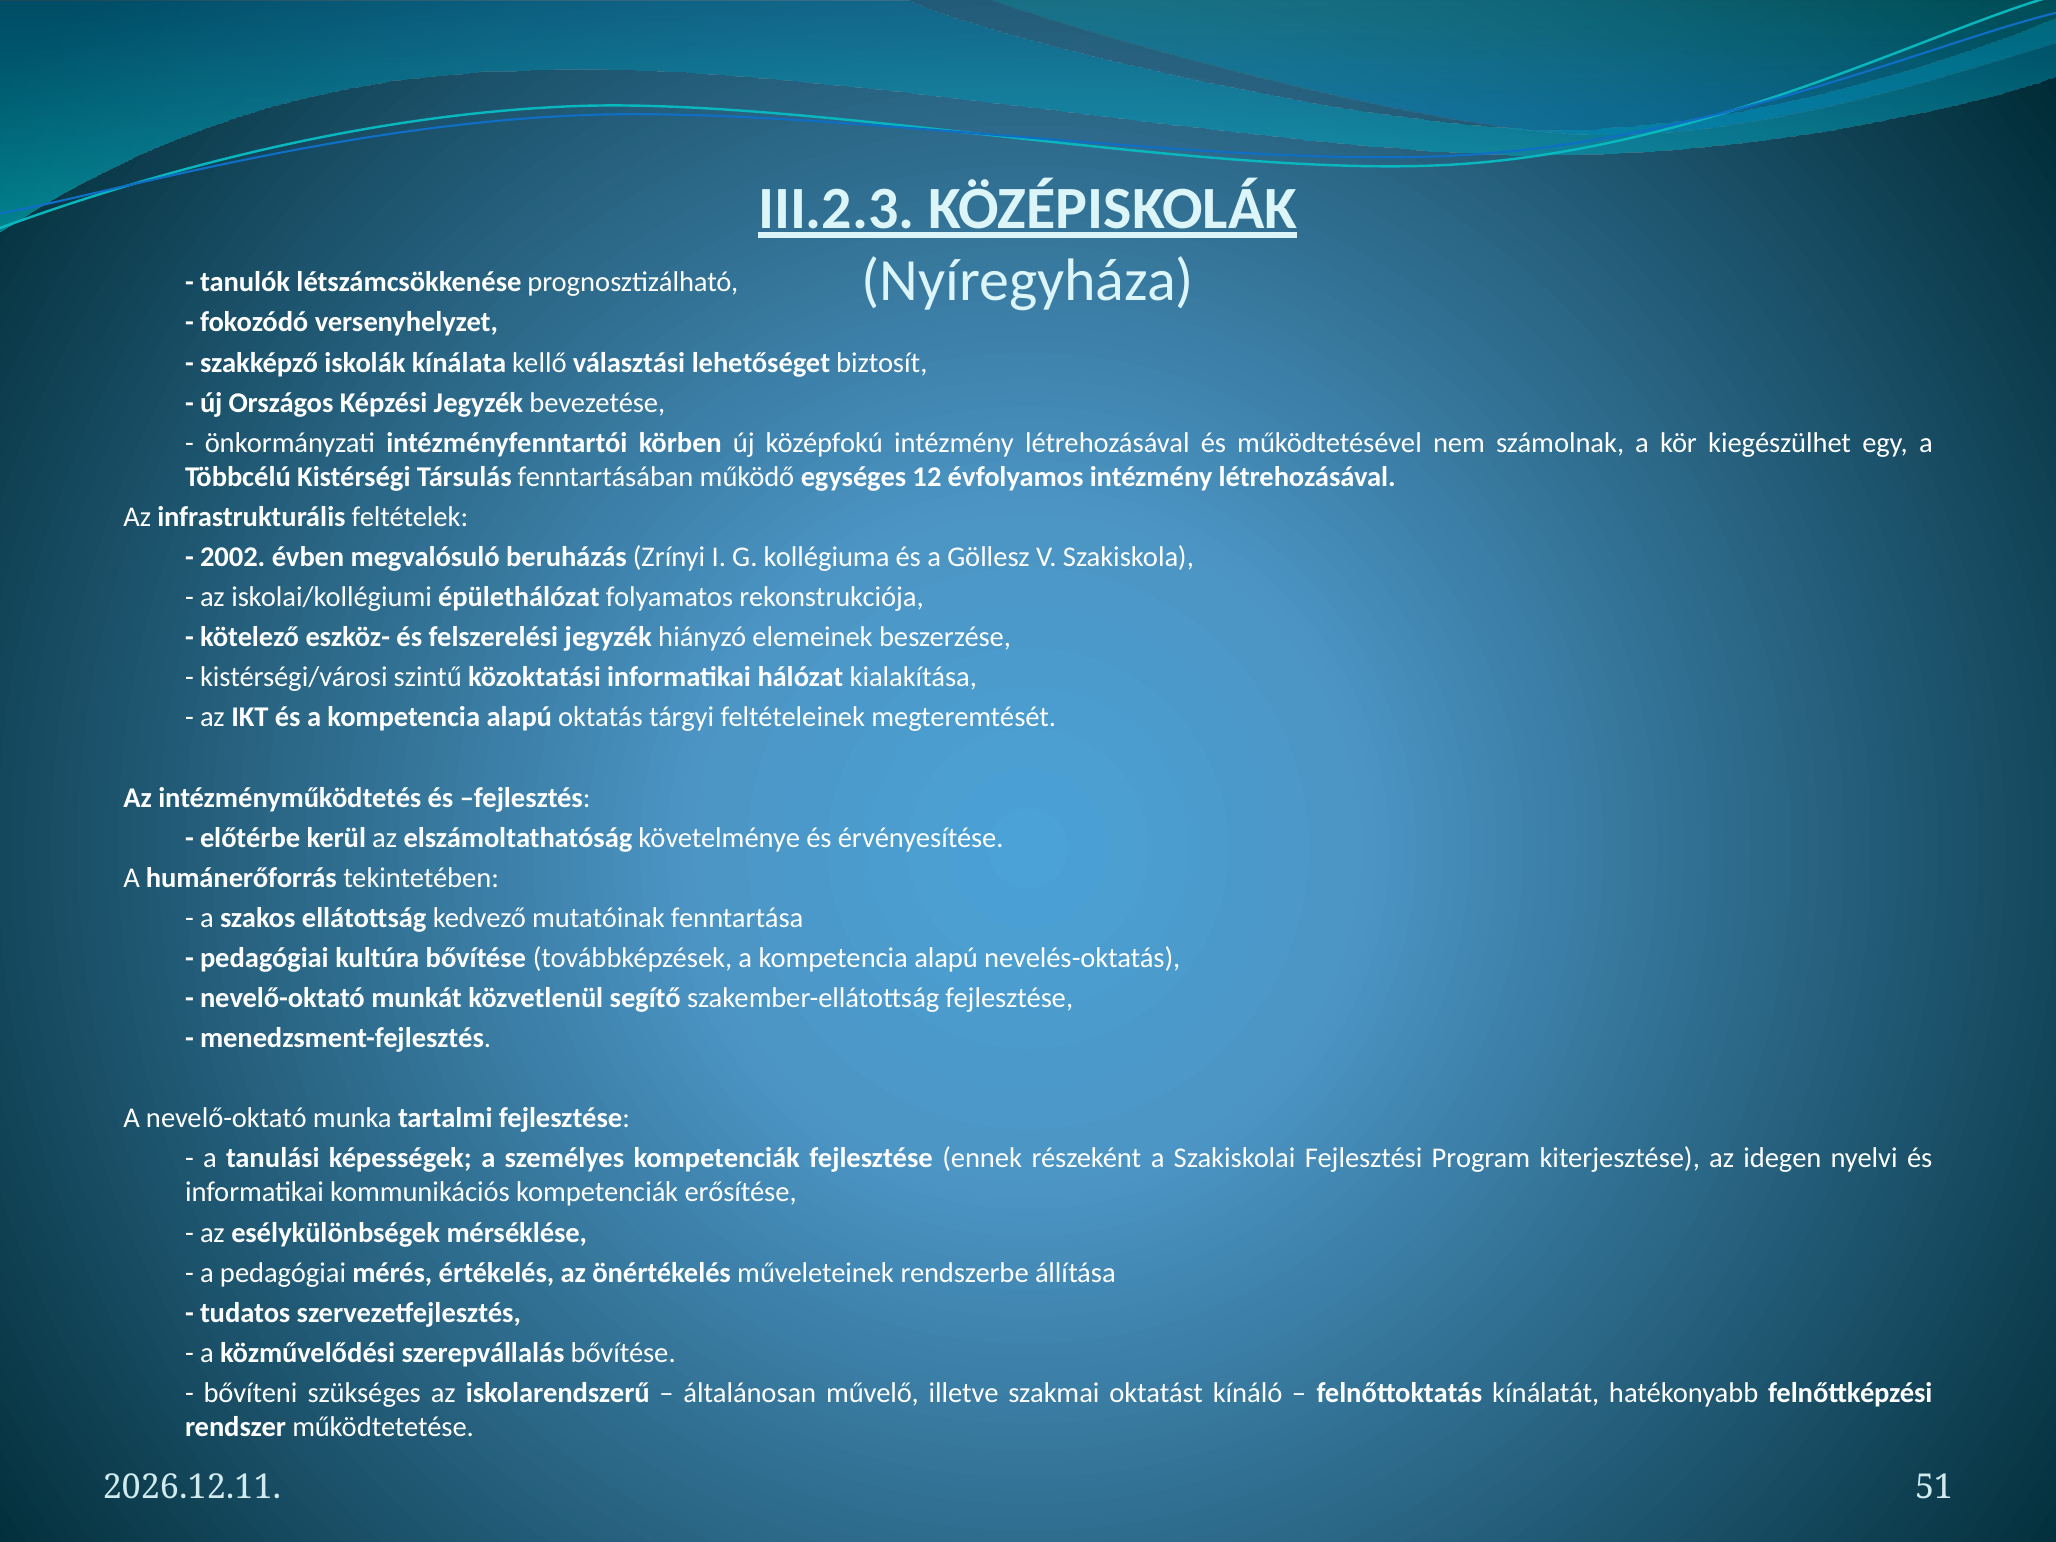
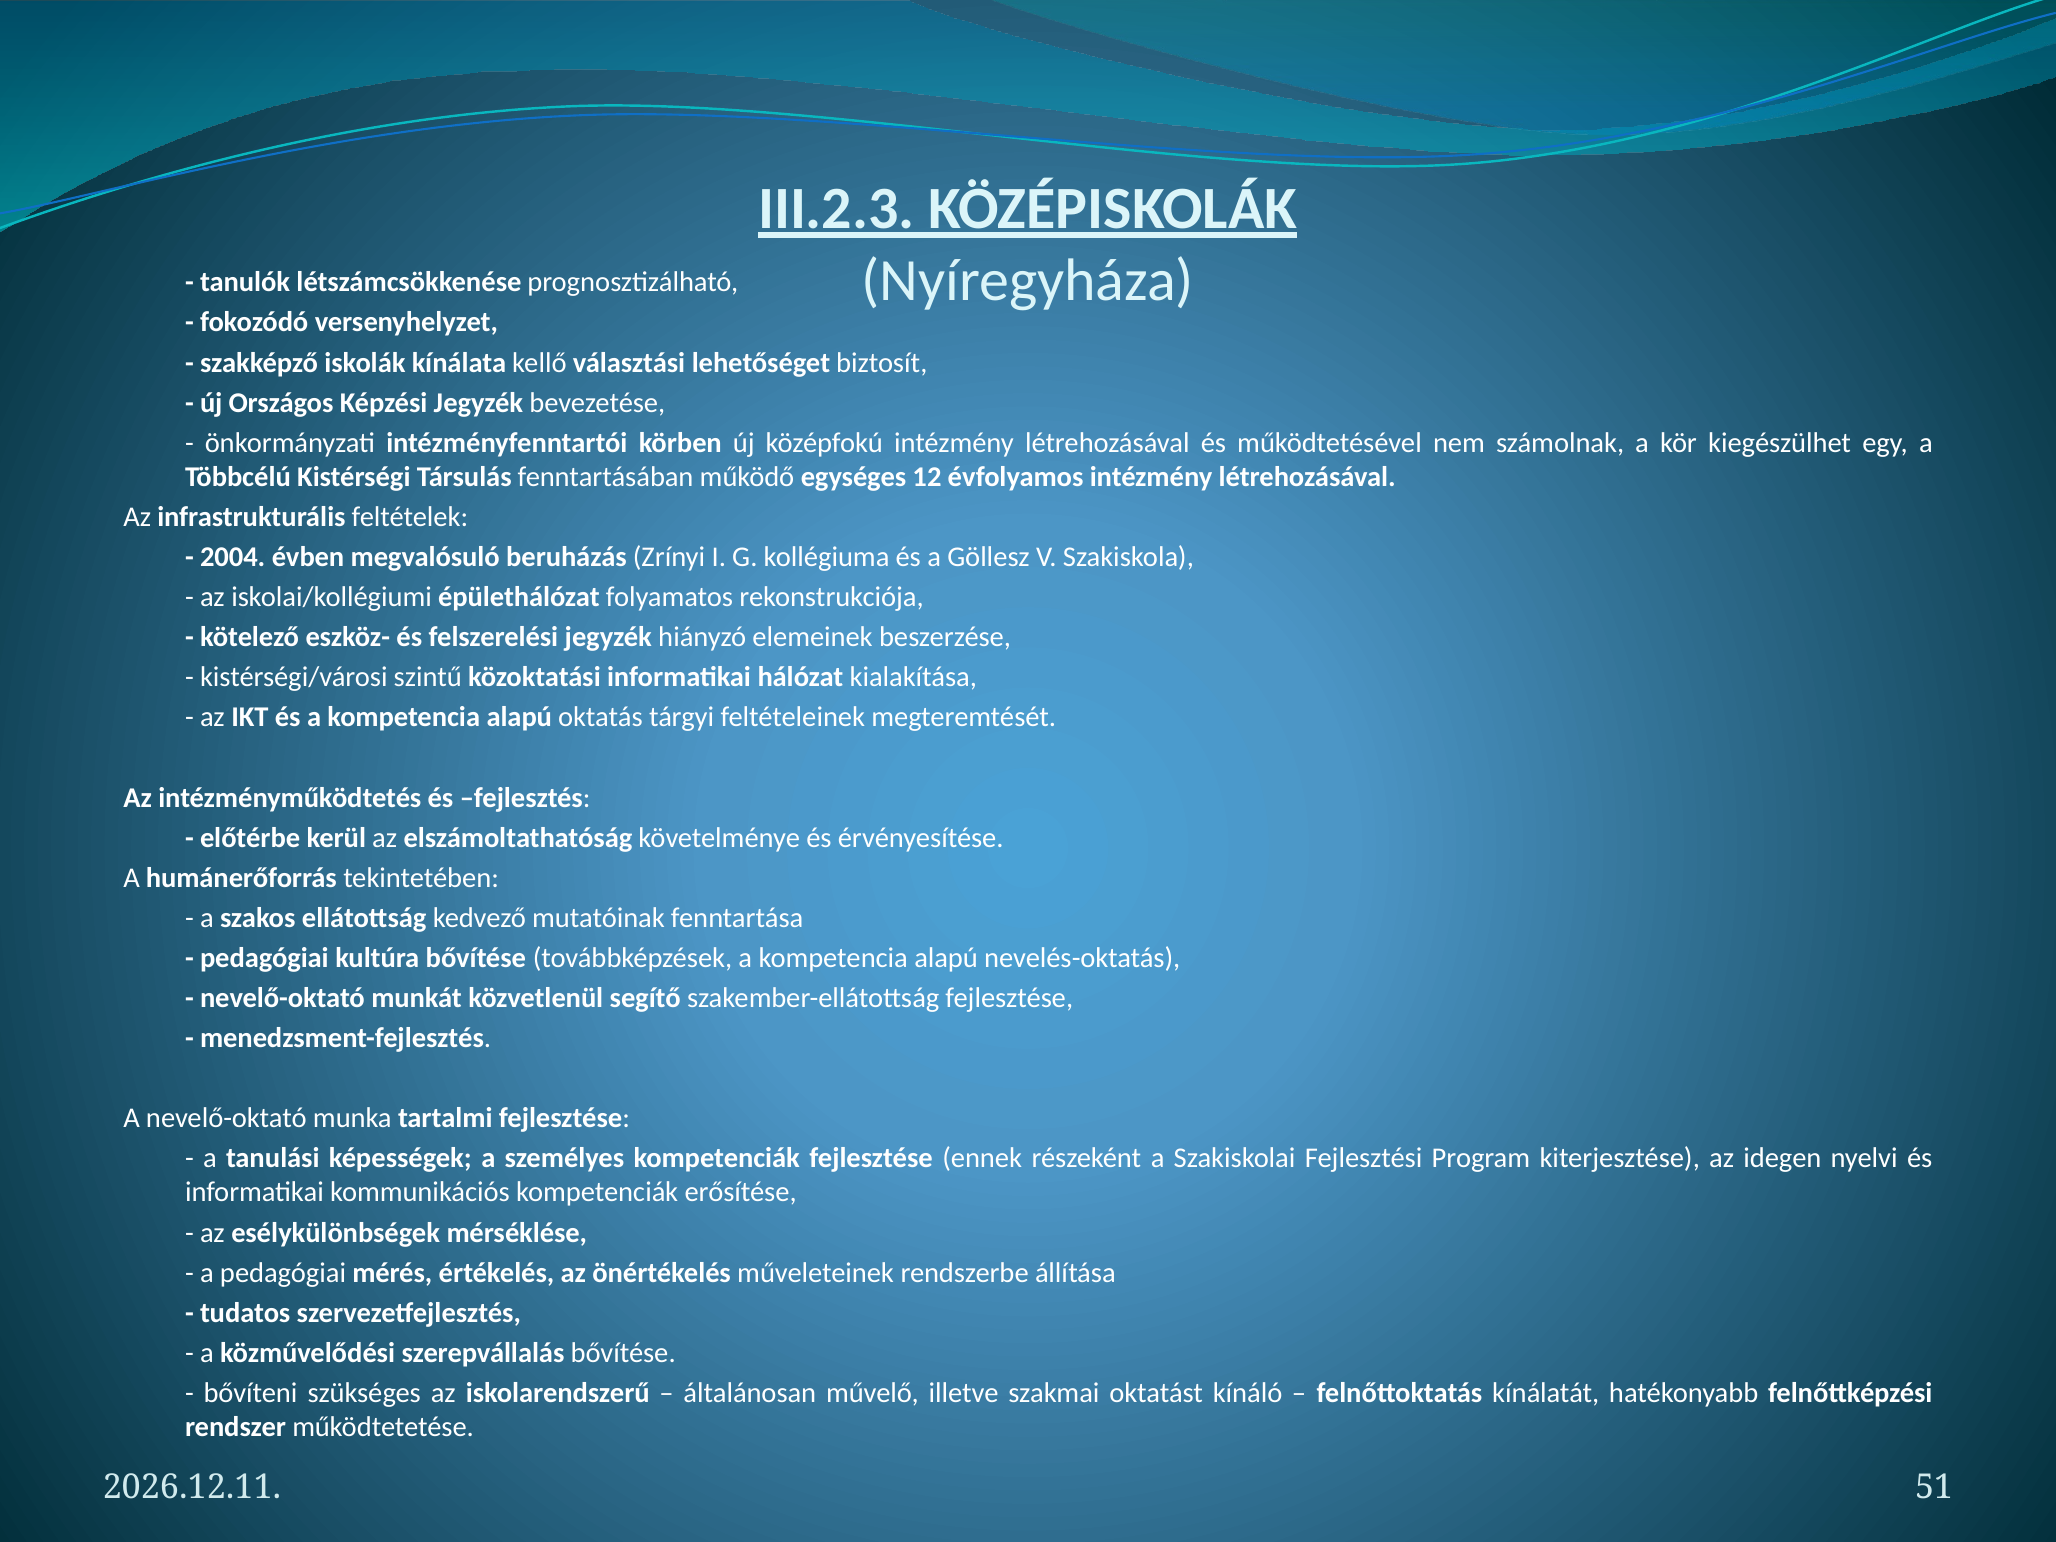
2002: 2002 -> 2004 (233, 557)
